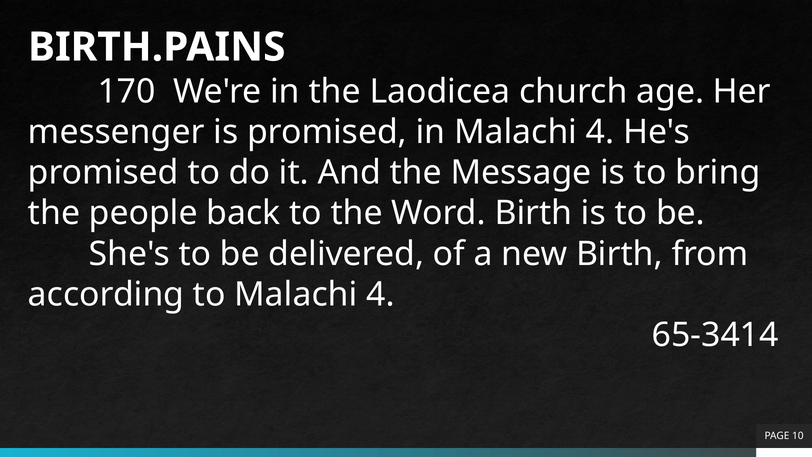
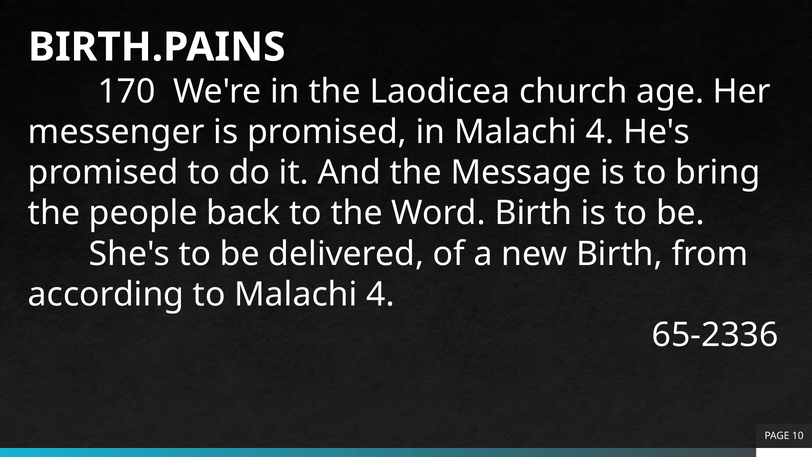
65-3414: 65-3414 -> 65-2336 (715, 335)
